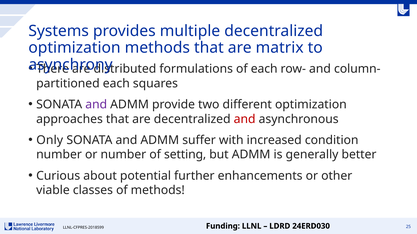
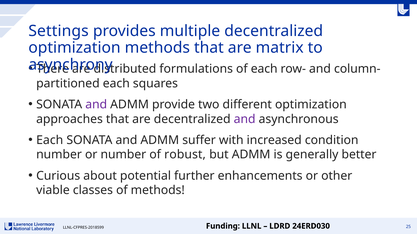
Systems: Systems -> Settings (59, 31)
and colour: red -> purple (245, 119)
Only: Only -> Each (50, 140)
setting: setting -> robust (185, 155)
